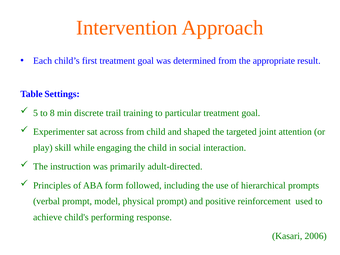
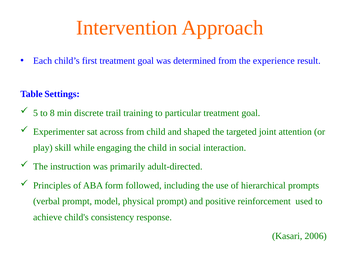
appropriate: appropriate -> experience (274, 61)
performing: performing -> consistency (113, 217)
